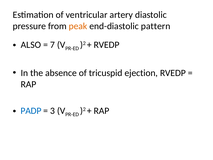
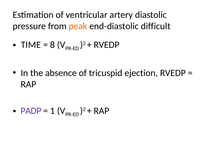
pattern: pattern -> difficult (156, 26)
ALSO: ALSO -> TIME (31, 45)
7: 7 -> 8 (53, 45)
PADP colour: blue -> purple (31, 111)
3: 3 -> 1 (53, 111)
